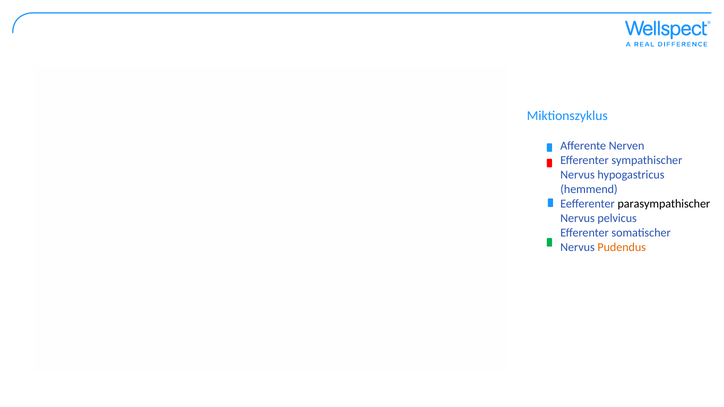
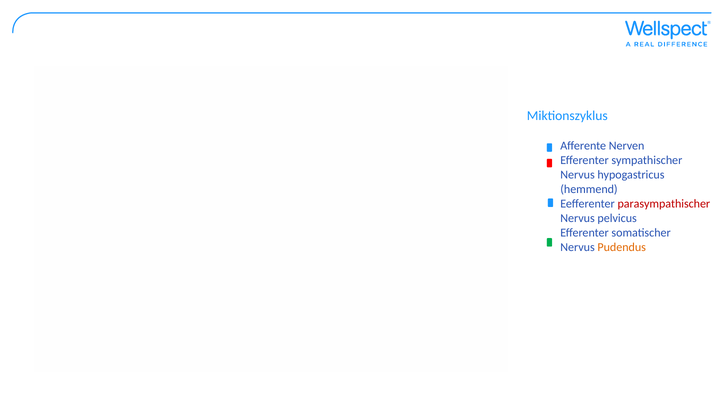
parasympathischer colour: black -> red (664, 204)
